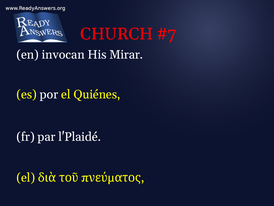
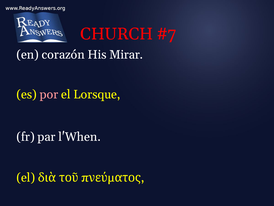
invocan: invocan -> corazón (63, 55)
por colour: white -> pink (49, 94)
Quiénes: Quiénes -> Lorsque (97, 94)
l'Plaidé: l'Plaidé -> l'When (80, 137)
